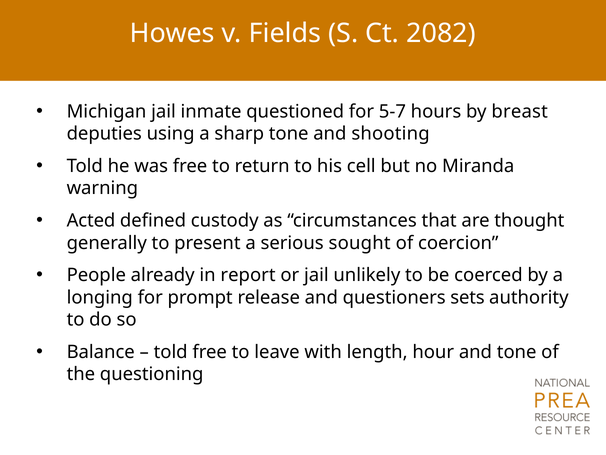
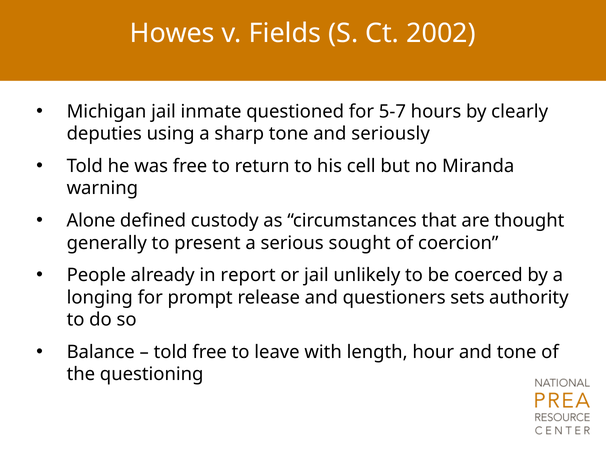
2082: 2082 -> 2002 (441, 34)
breast: breast -> clearly (520, 111)
shooting: shooting -> seriously (391, 134)
Acted: Acted -> Alone (91, 220)
